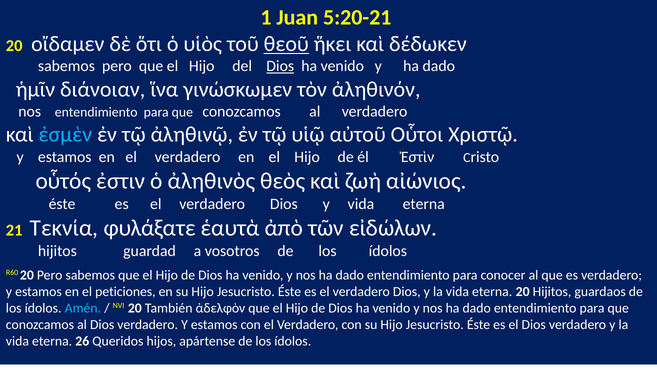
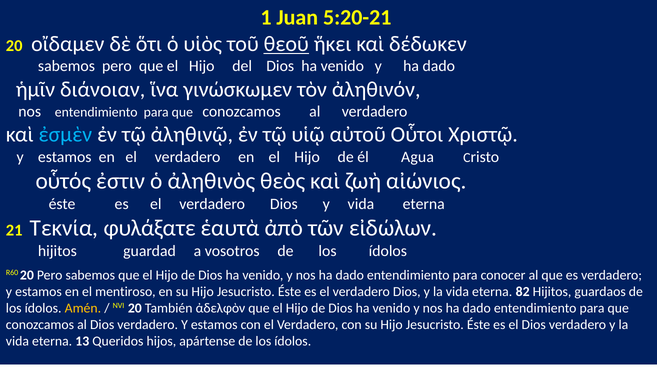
Dios underline: present -> none (280, 66)
Ἐστὶν: Ἐστὶν -> Agua (418, 157)
peticiones: peticiones -> mentiroso (125, 291)
eterna 20: 20 -> 82 (523, 291)
Amén colour: light blue -> yellow (83, 308)
26: 26 -> 13 (82, 341)
